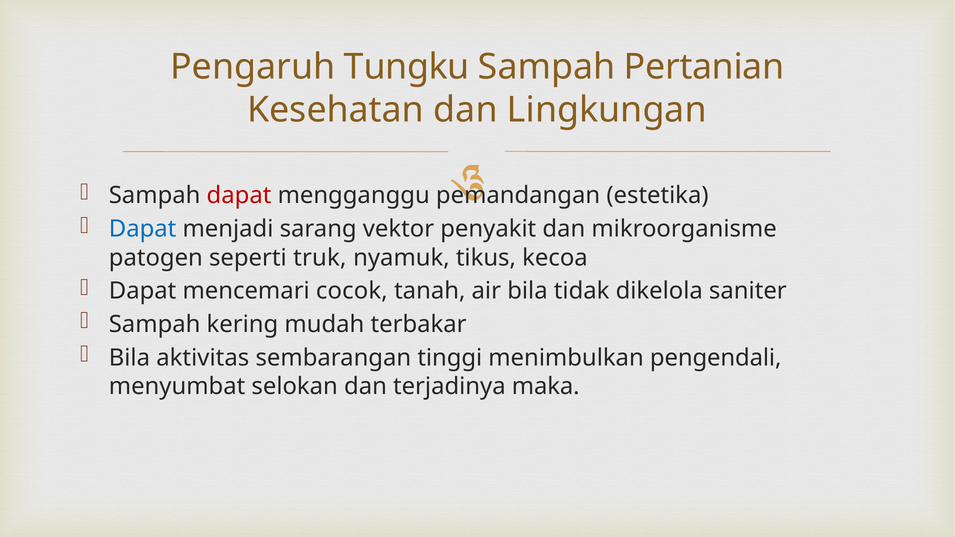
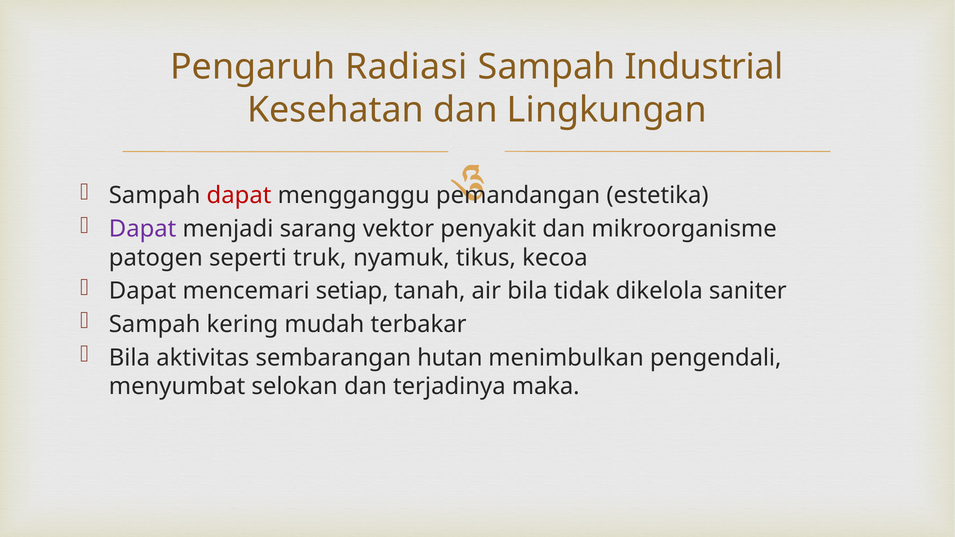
Tungku: Tungku -> Radiasi (406, 67)
Pertanian: Pertanian -> Industrial (704, 67)
Dapat colour: blue -> purple (143, 229)
cocok: cocok -> setiap (352, 291)
tinggi: tinggi -> hutan (450, 358)
